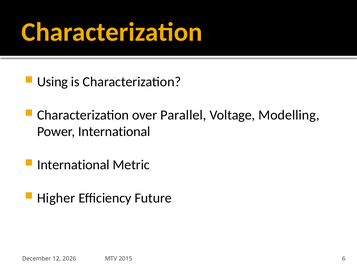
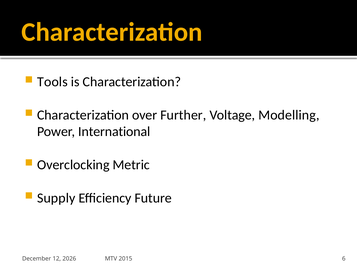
Using: Using -> Tools (52, 82)
Parallel: Parallel -> Further (183, 115)
International: International -> Overclocking (73, 165)
Higher: Higher -> Supply (56, 199)
